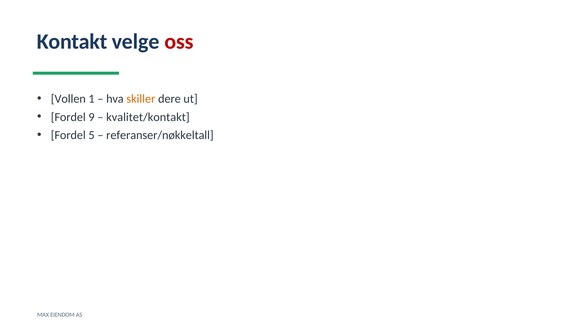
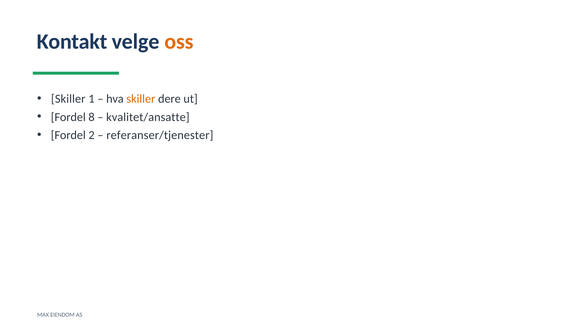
oss colour: red -> orange (179, 42)
Vollen: Vollen -> Skiller (68, 99)
9: 9 -> 8 (92, 117)
kvalitet/kontakt: kvalitet/kontakt -> kvalitet/ansatte (148, 117)
5: 5 -> 2 (92, 135)
referanser/nøkkeltall: referanser/nøkkeltall -> referanser/tjenester (160, 135)
